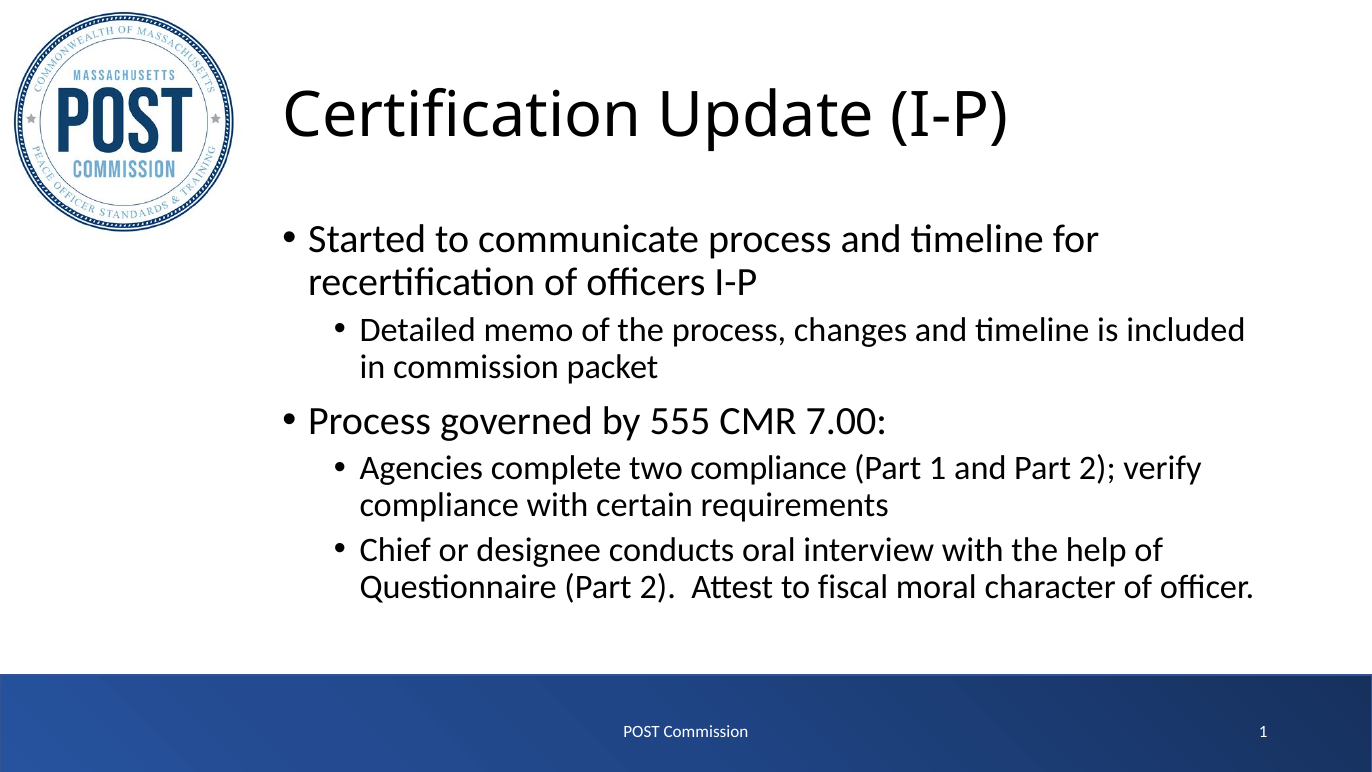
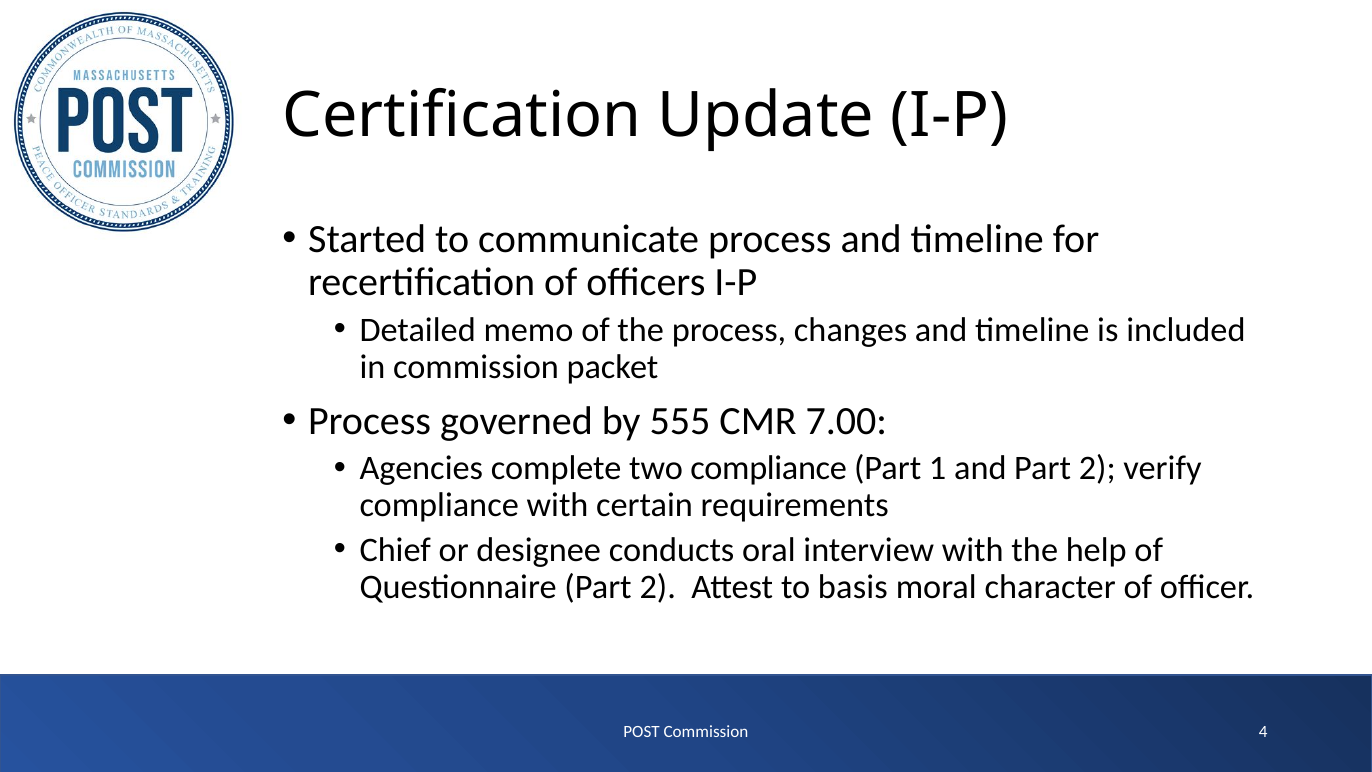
fiscal: fiscal -> basis (853, 587)
Commission 1: 1 -> 4 (1263, 732)
